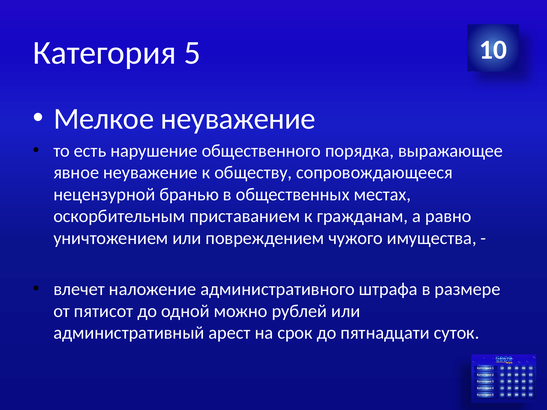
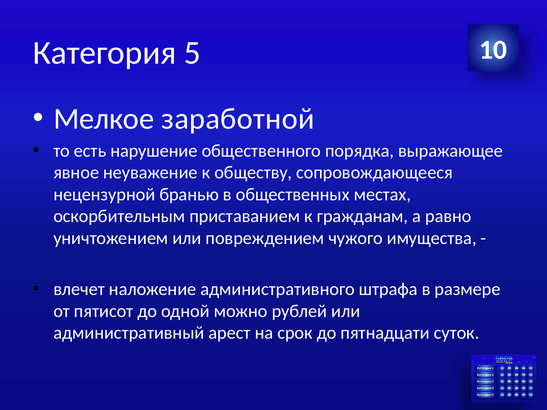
Мелкое неуважение: неуважение -> заработной (238, 119)
